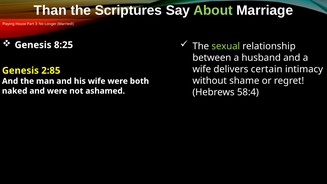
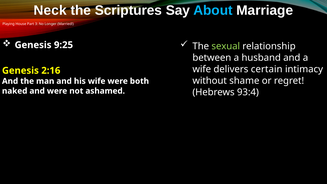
Than: Than -> Neck (50, 10)
About colour: light green -> light blue (213, 10)
8:25: 8:25 -> 9:25 (63, 45)
2:85: 2:85 -> 2:16 (51, 71)
58:4: 58:4 -> 93:4 (248, 92)
